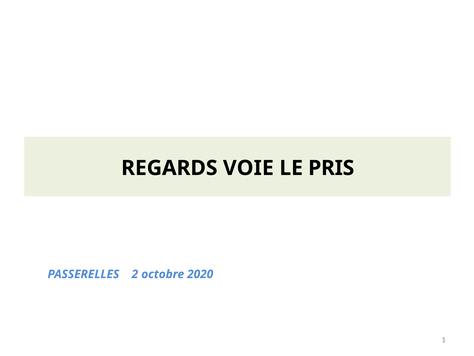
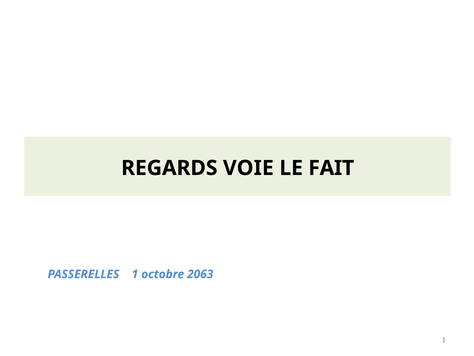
PRIS: PRIS -> FAIT (331, 168)
PASSERELLES 2: 2 -> 1 (135, 274)
2020: 2020 -> 2063 (200, 274)
